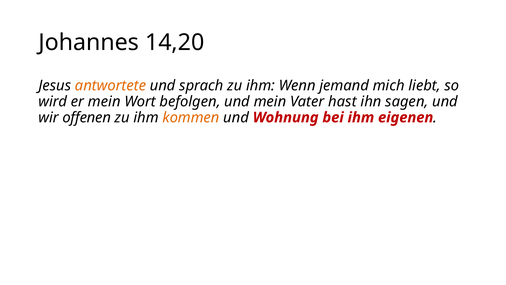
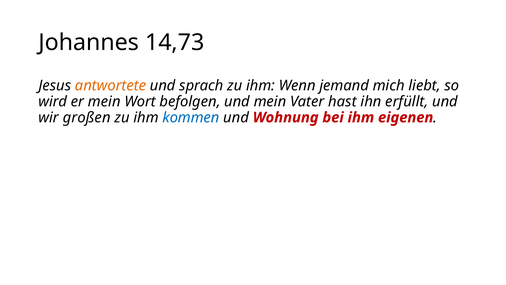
14,20: 14,20 -> 14,73 (175, 43)
sagen: sagen -> erfüllt (407, 101)
offenen: offenen -> großen (87, 117)
kommen colour: orange -> blue (191, 117)
